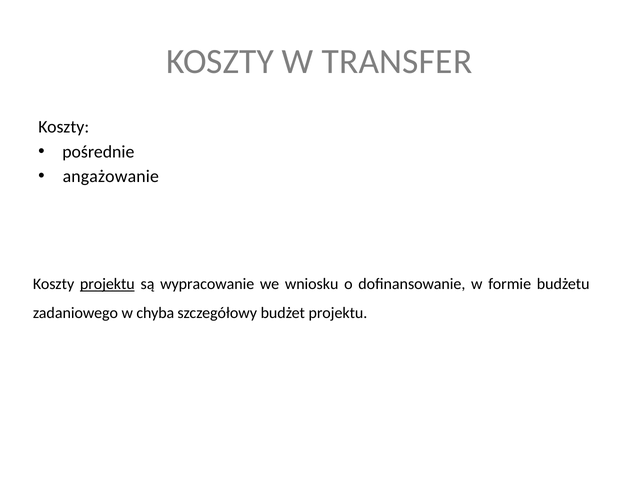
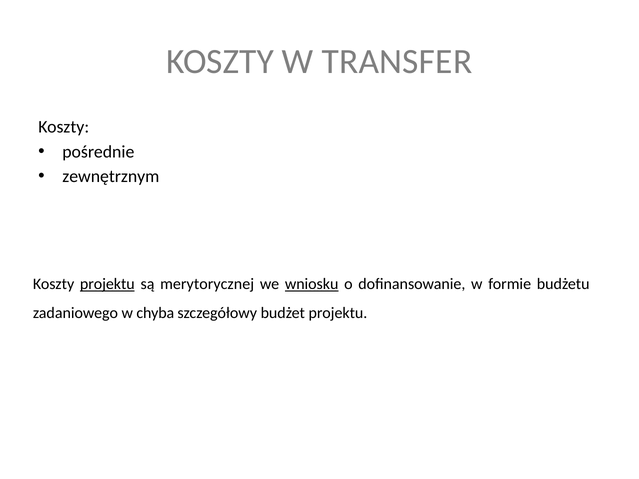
angażowanie: angażowanie -> zewnętrznym (111, 177)
wypracowanie: wypracowanie -> merytorycznej (207, 284)
wniosku underline: none -> present (312, 284)
